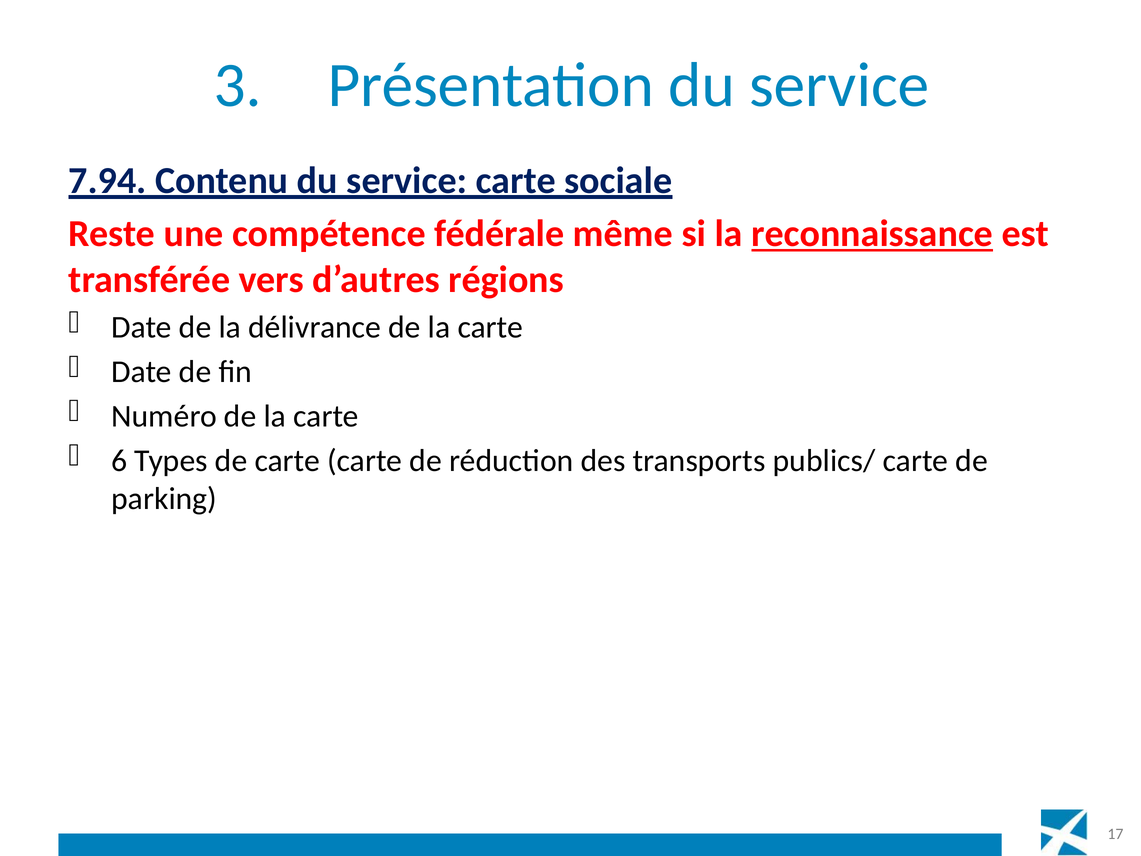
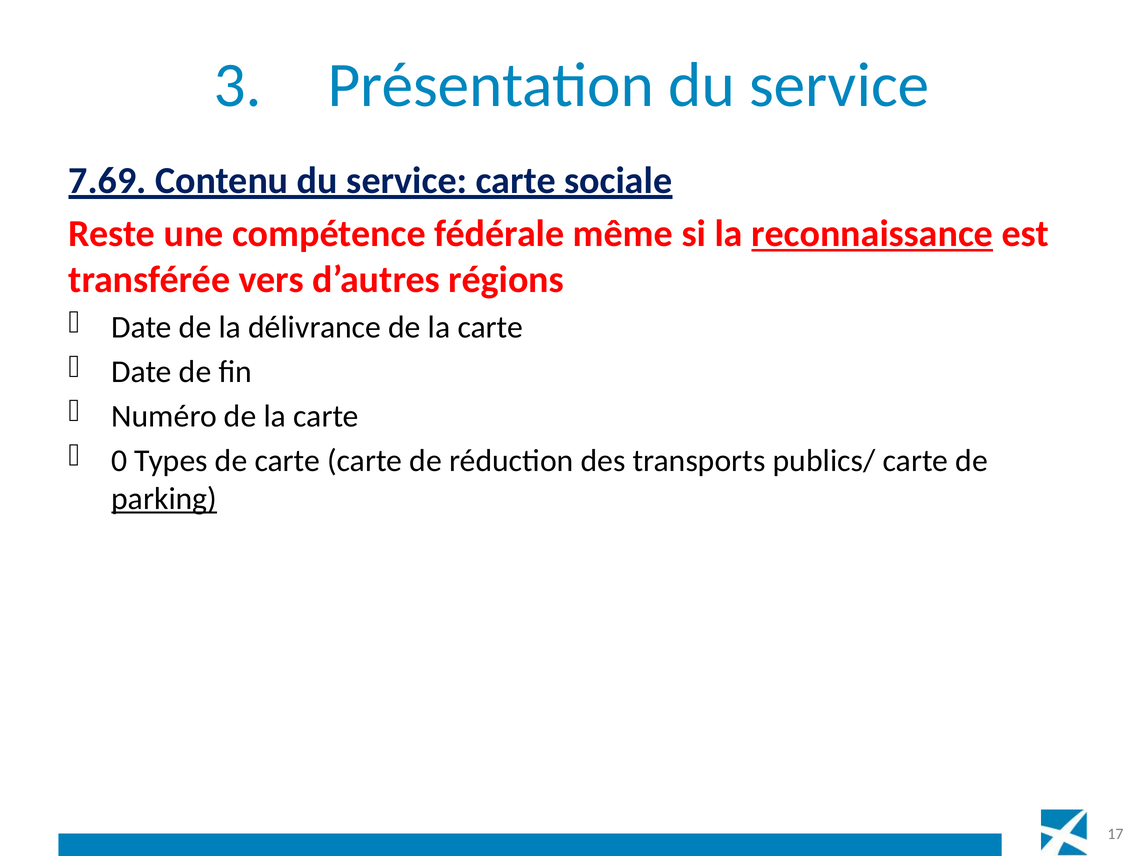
7.94: 7.94 -> 7.69 (107, 181)
6: 6 -> 0 (119, 460)
parking underline: none -> present (164, 499)
